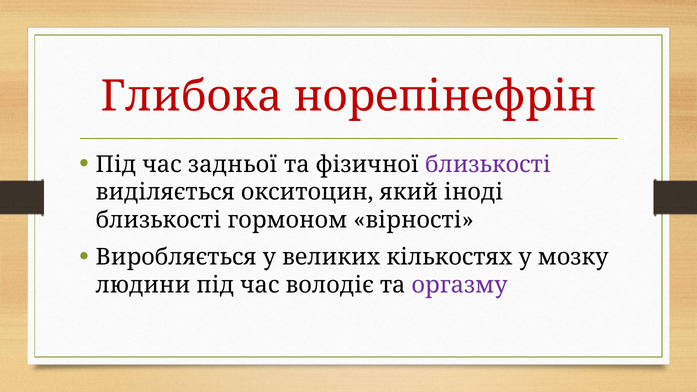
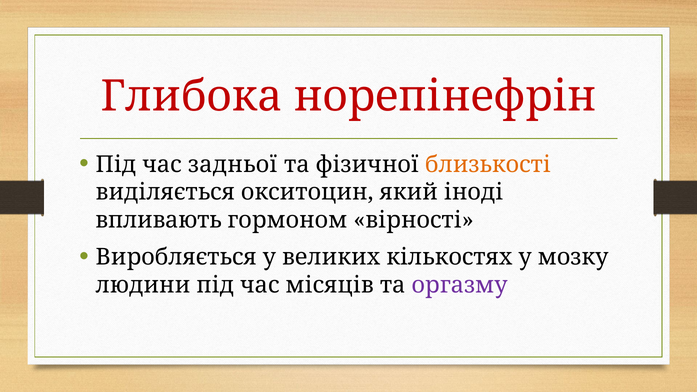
близькості colour: purple -> orange (488, 164)
близькості: близькості -> впливають (159, 220)
володіє: володіє -> місяців (330, 285)
